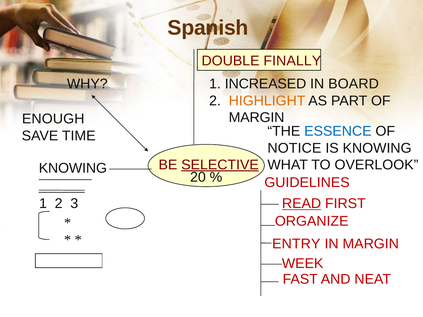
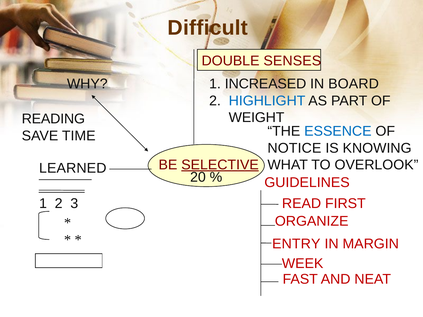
Spanish: Spanish -> Difficult (208, 28)
FINALLY: FINALLY -> SENSES (292, 61)
HIGHLIGHT colour: orange -> blue (267, 101)
MARGIN: MARGIN -> WEIGHT (257, 118)
ENOUGH: ENOUGH -> READING (53, 119)
KNOWING: KNOWING -> LEARNED (73, 168)
READ underline: present -> none (302, 204)
